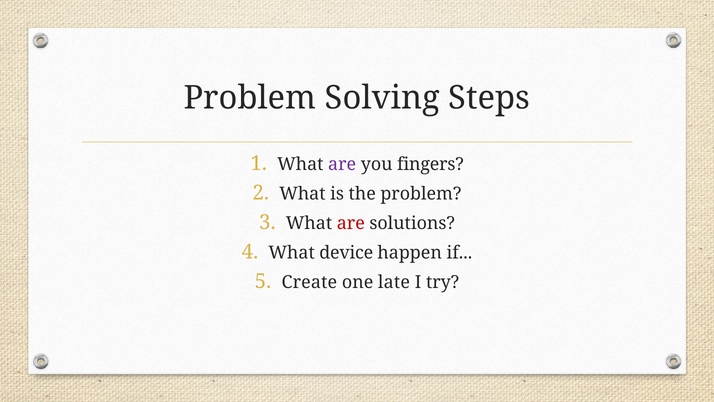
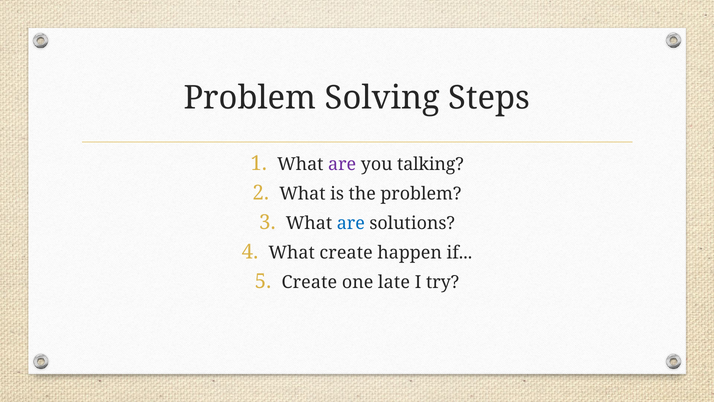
fingers: fingers -> talking (430, 164)
are colour: red -> blue (351, 223)
What device: device -> create (346, 253)
